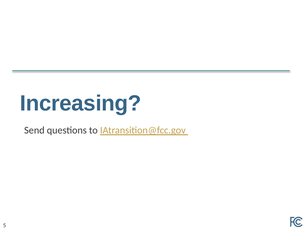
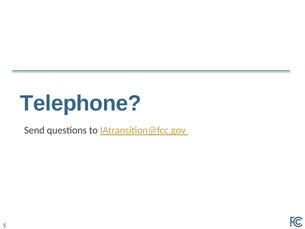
Increasing: Increasing -> Telephone (81, 103)
